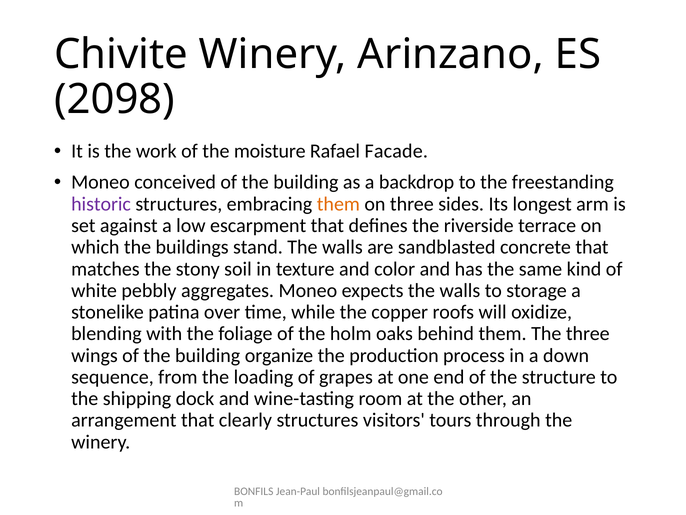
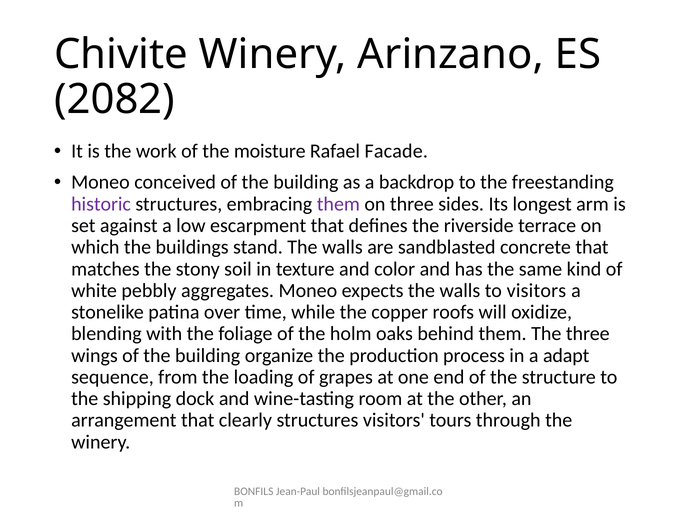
2098: 2098 -> 2082 (115, 99)
them colour: orange -> purple (338, 204)
to storage: storage -> visitors (536, 290)
down: down -> adapt (566, 355)
